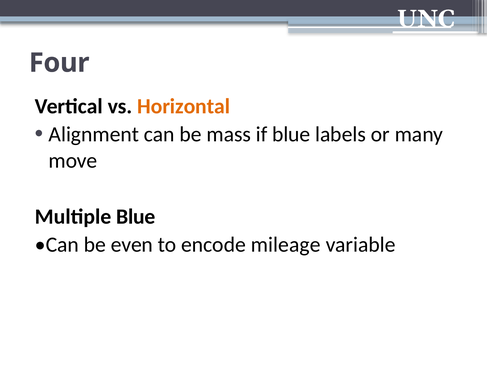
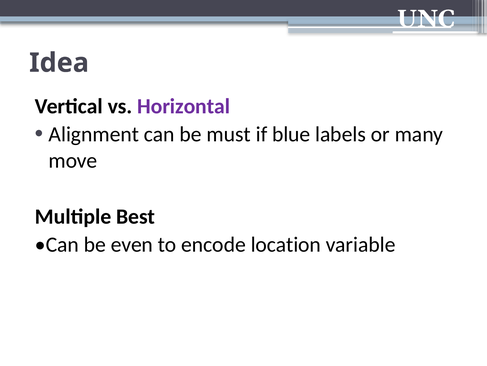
Four: Four -> Idea (59, 63)
Horizontal colour: orange -> purple (184, 106)
mass: mass -> must (229, 134)
Multiple Blue: Blue -> Best (136, 216)
mileage: mileage -> location (286, 244)
